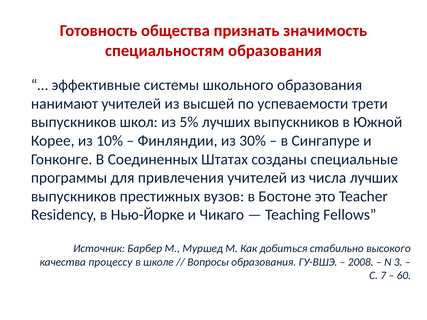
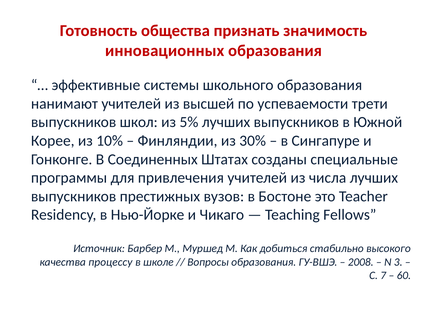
специальностям: специальностям -> инновационных (165, 51)
